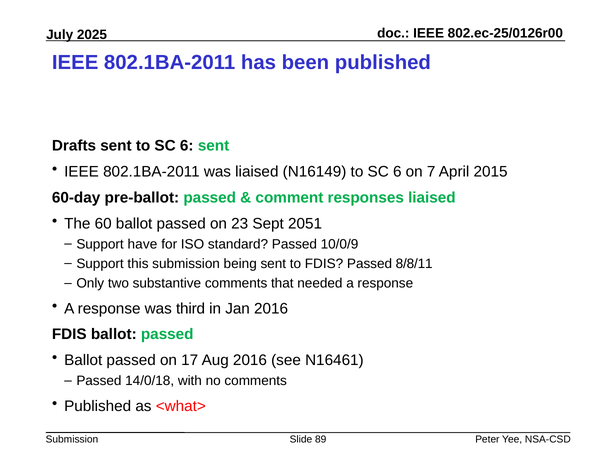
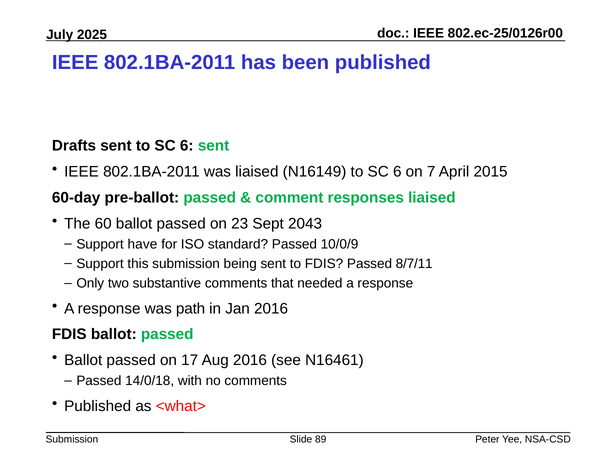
2051: 2051 -> 2043 (305, 224)
8/8/11: 8/8/11 -> 8/7/11 (414, 264)
third: third -> path (191, 309)
